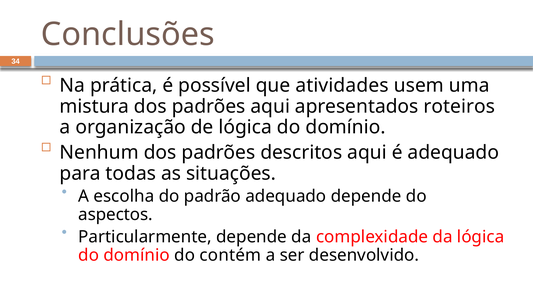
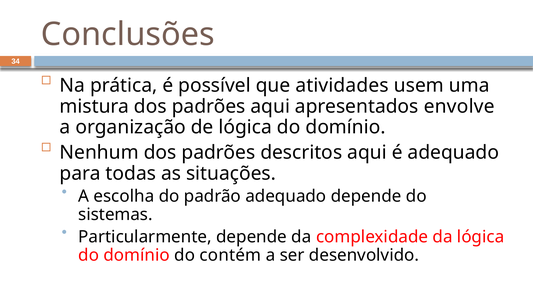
roteiros: roteiros -> envolve (459, 106)
aspectos: aspectos -> sistemas (115, 215)
